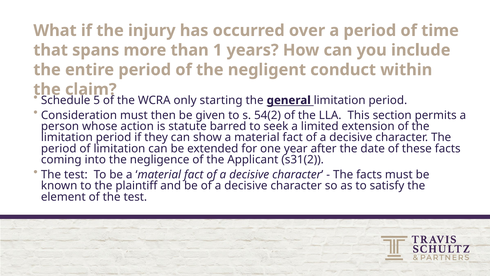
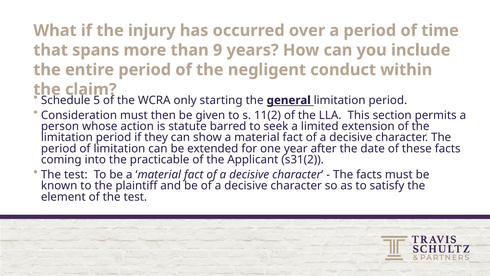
1: 1 -> 9 (218, 50)
54(2: 54(2 -> 11(2 (268, 115)
negligence: negligence -> practicable (160, 160)
